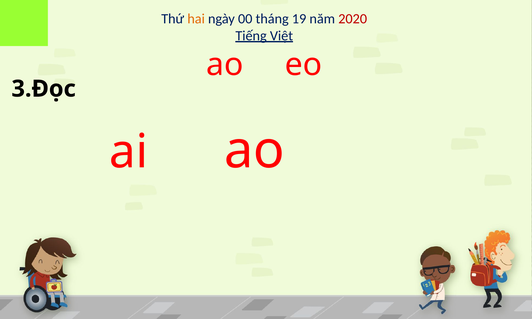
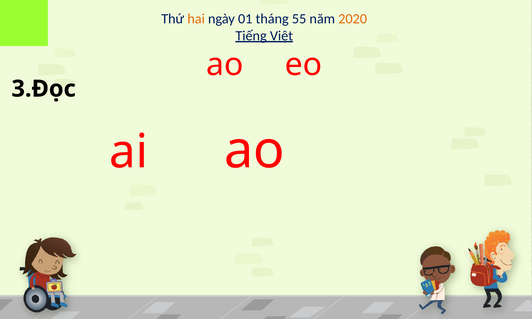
00: 00 -> 01 (245, 19)
19: 19 -> 55 (299, 19)
2020 colour: red -> orange (353, 19)
